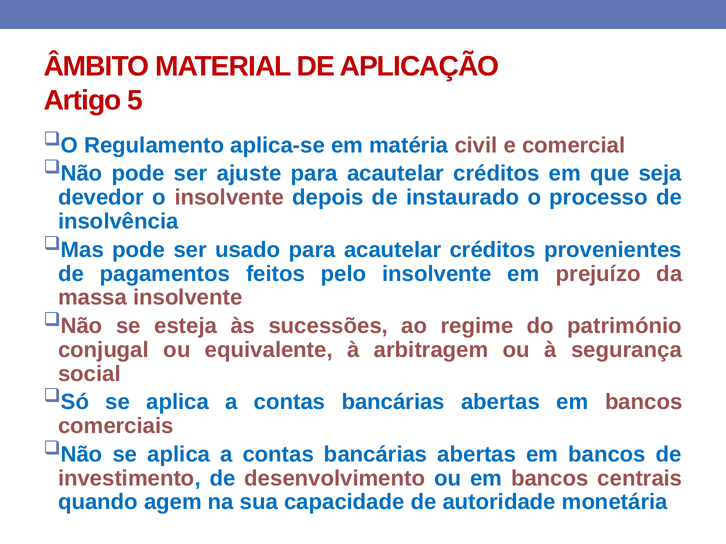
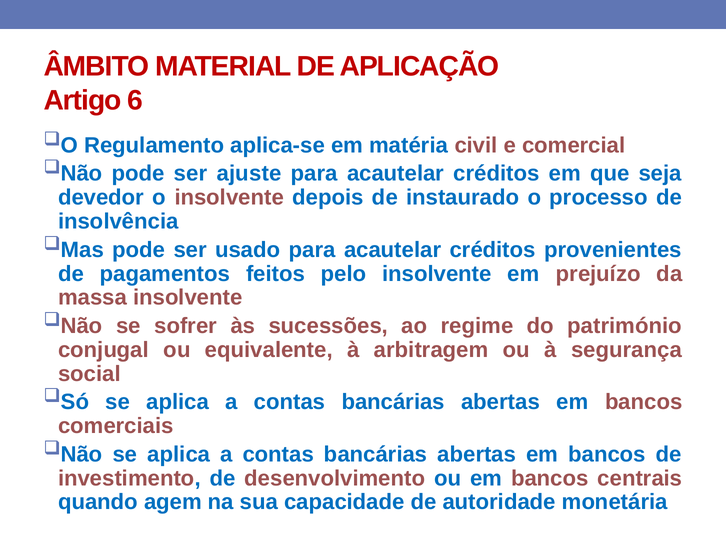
5: 5 -> 6 (135, 101)
esteja: esteja -> sofrer (186, 326)
